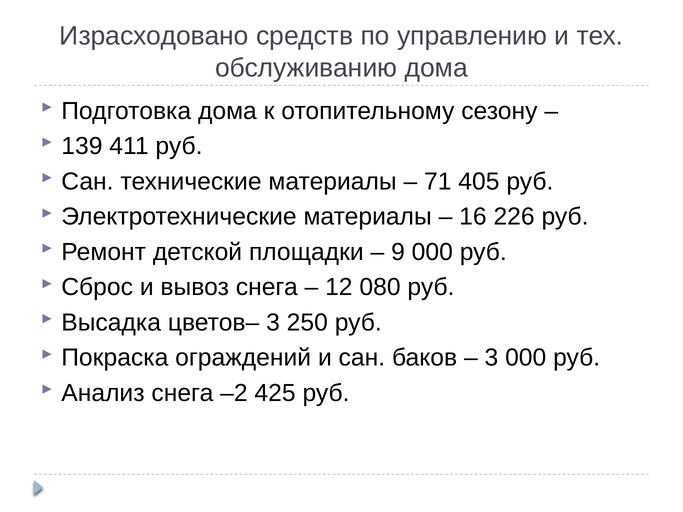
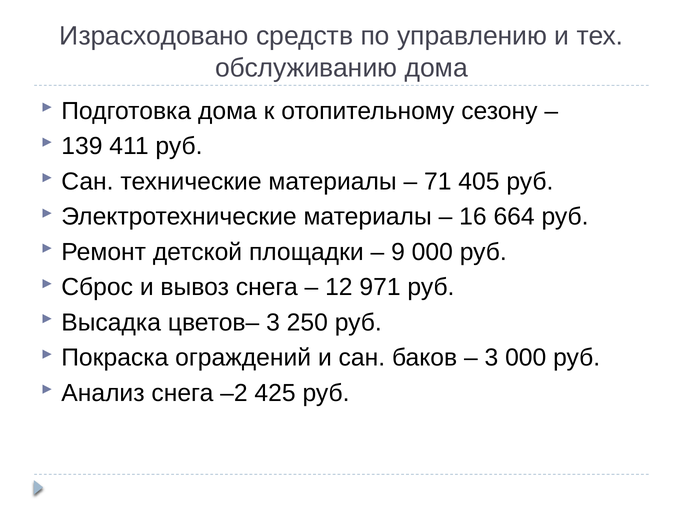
226: 226 -> 664 (514, 217)
080: 080 -> 971 (380, 287)
